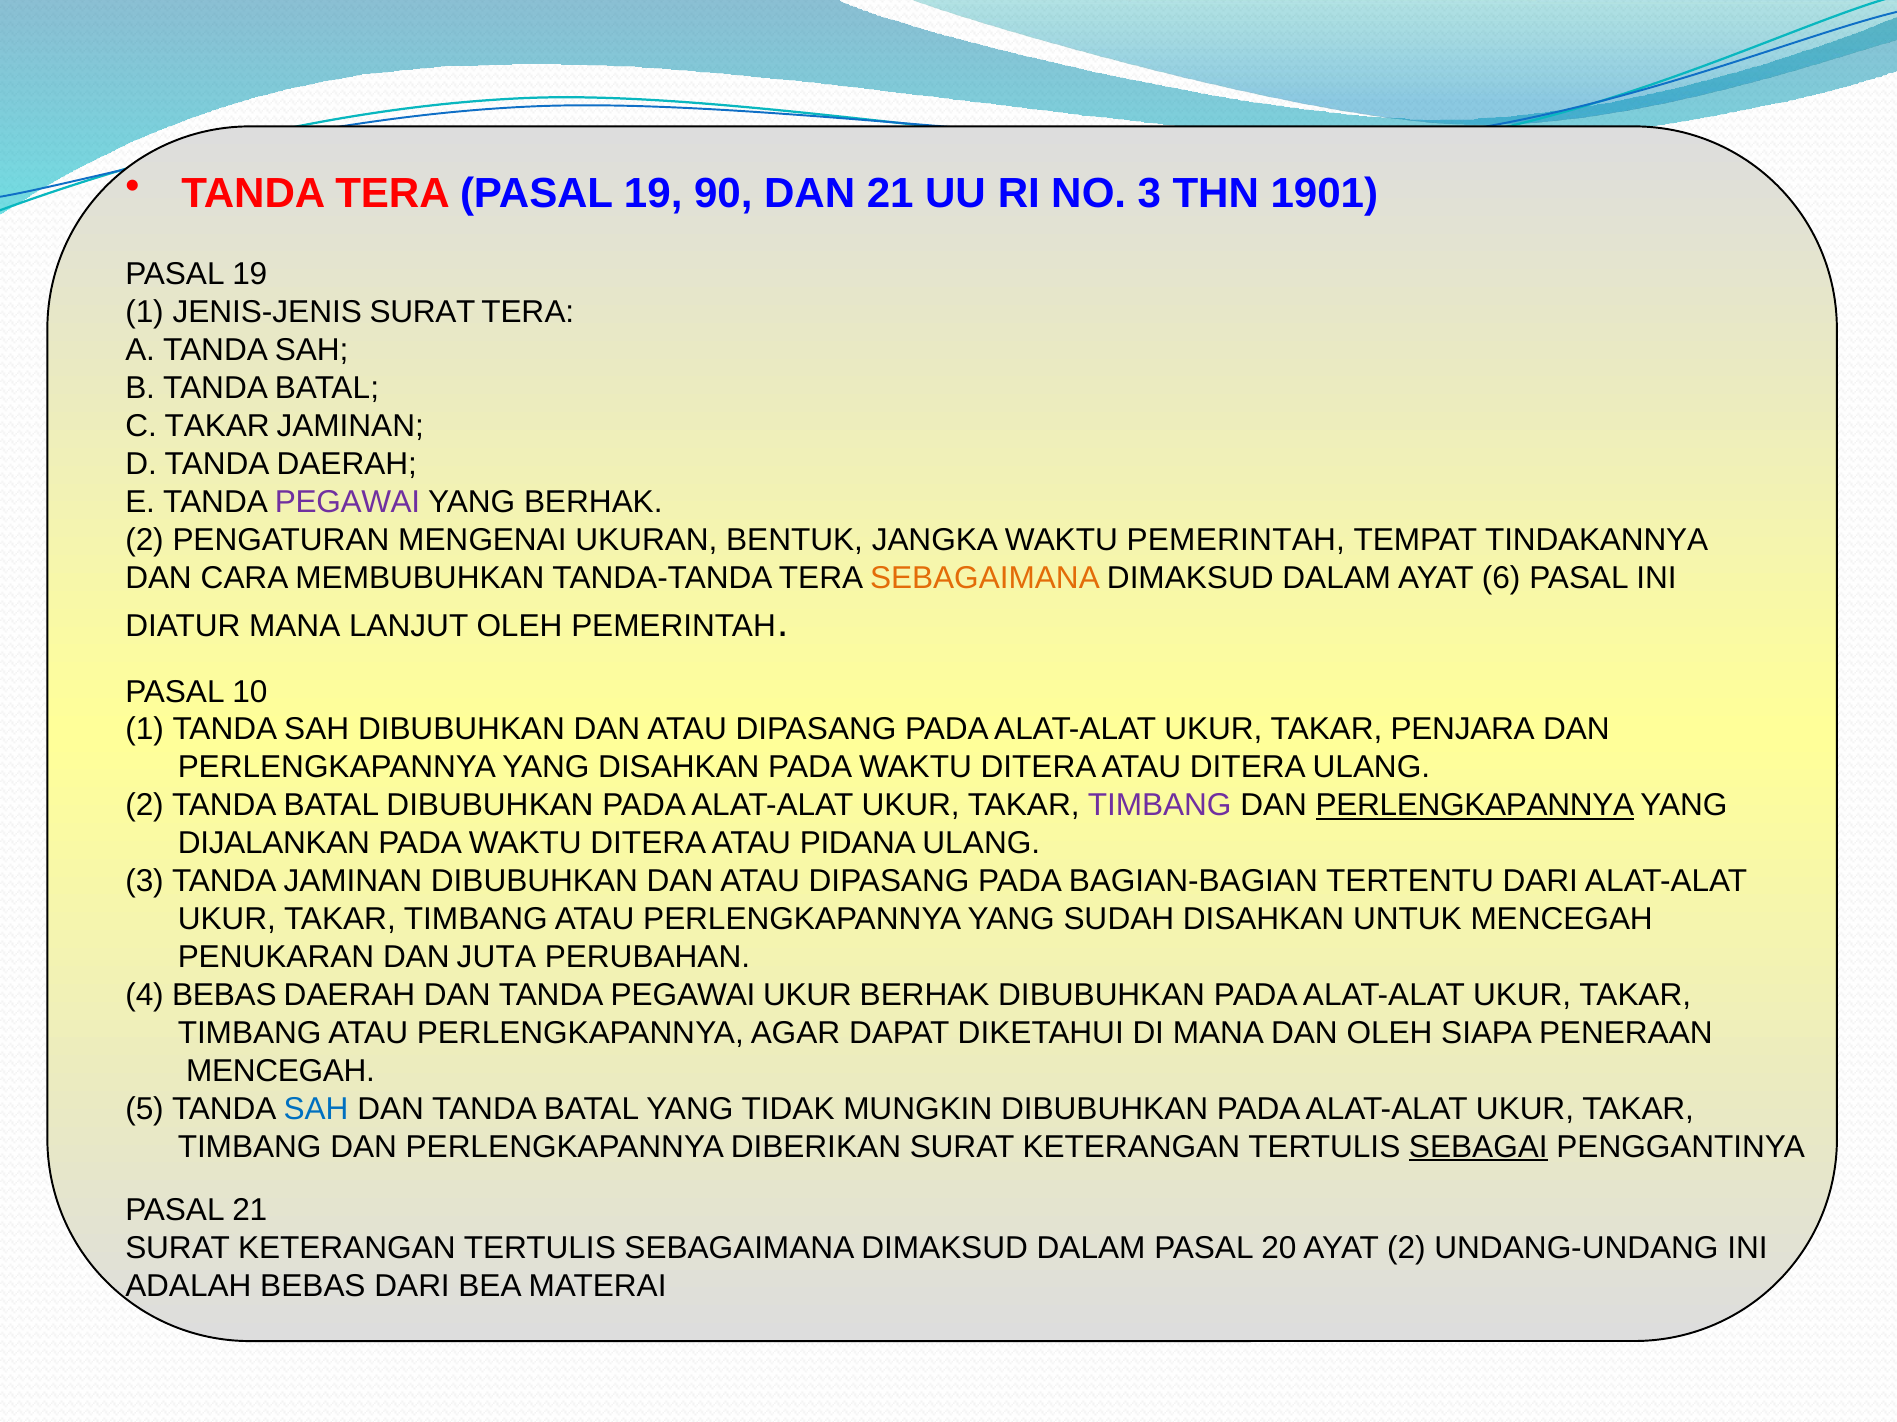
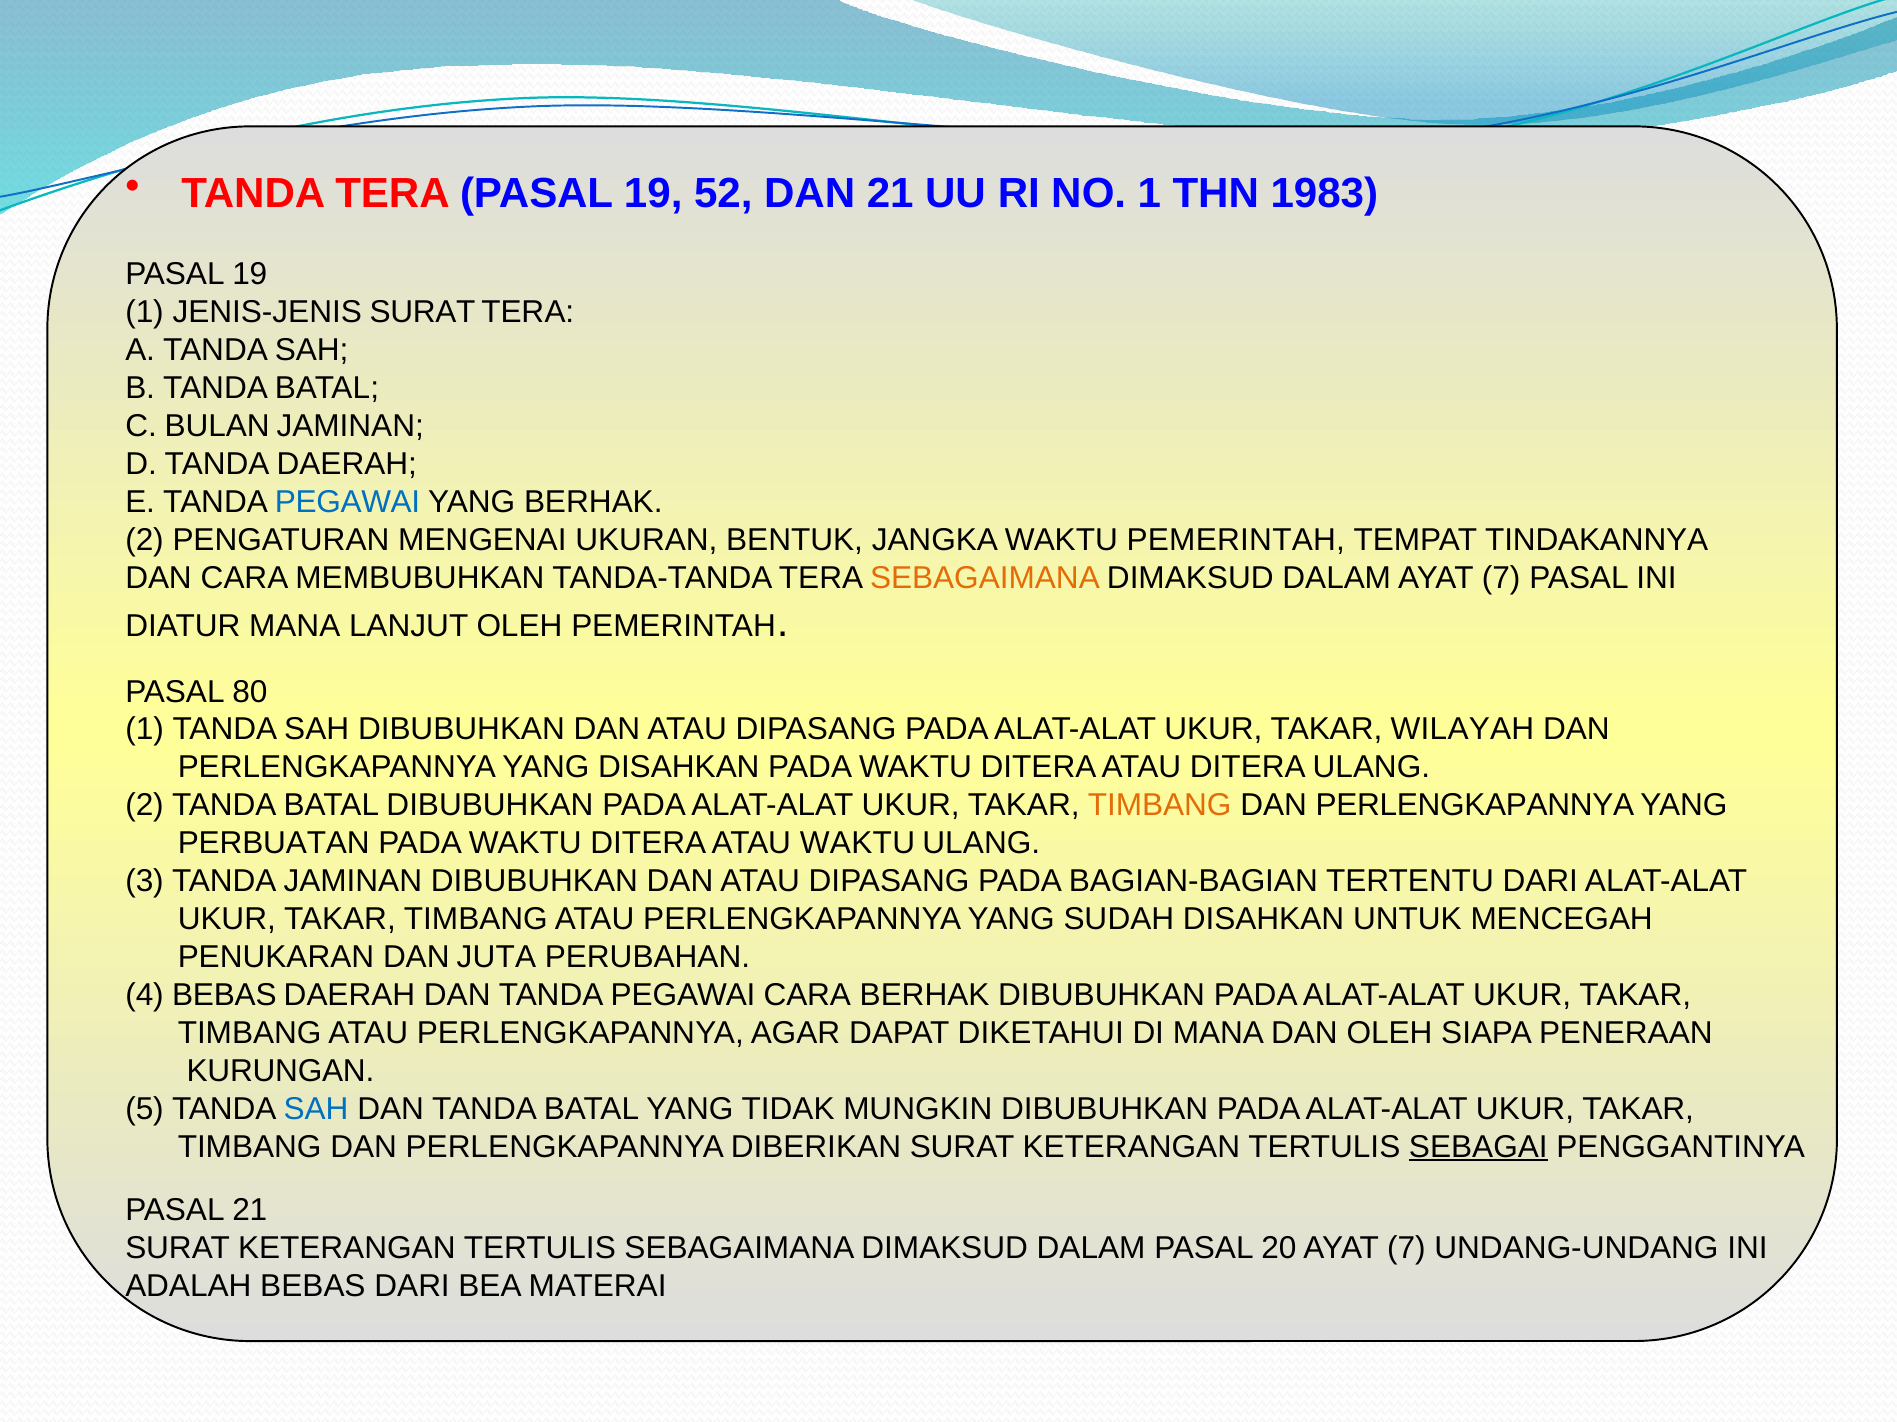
90: 90 -> 52 (723, 193)
NO 3: 3 -> 1 (1149, 193)
1901: 1901 -> 1983 (1324, 193)
C TAKAR: TAKAR -> BULAN (217, 426)
PEGAWAI colour: purple -> blue (348, 502)
DALAM AYAT 6: 6 -> 7 (1501, 578)
10: 10 -> 80 (250, 692)
PENJARA: PENJARA -> WILAYAH (1462, 730)
TIMBANG colour: purple -> orange (1160, 806)
PERLENGKAPANNYA underline: present -> none (1475, 806)
DIJALANKAN: DIJALANKAN -> PERBUATAN (274, 844)
ATAU PIDANA: PIDANA -> WAKTU (857, 844)
PEGAWAI UKUR: UKUR -> CARA (807, 996)
MENCEGAH: MENCEGAH -> KURUNGAN (280, 1071)
20 AYAT 2: 2 -> 7 (1406, 1248)
